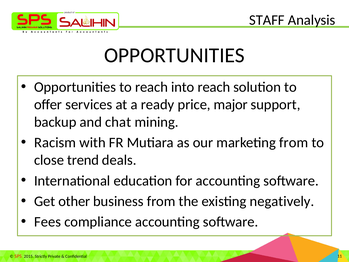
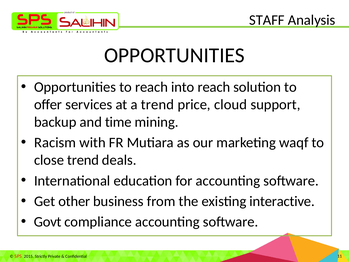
a ready: ready -> trend (157, 105)
major: major -> cloud (231, 105)
chat: chat -> time (118, 122)
marketing from: from -> waqf (294, 143)
negatively: negatively -> interactive (282, 201)
Fees: Fees -> Govt (48, 222)
